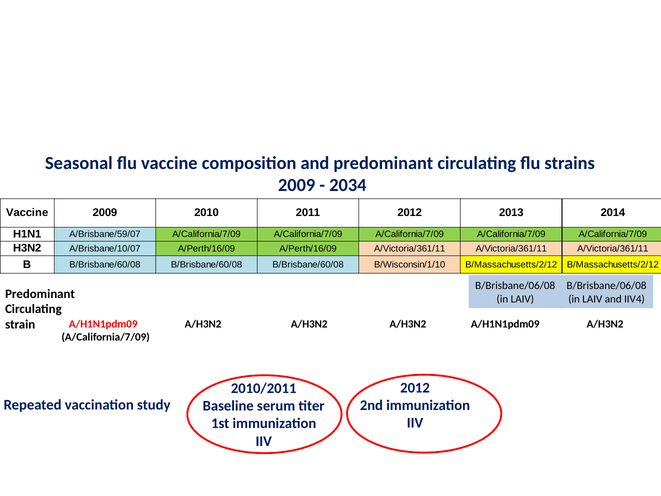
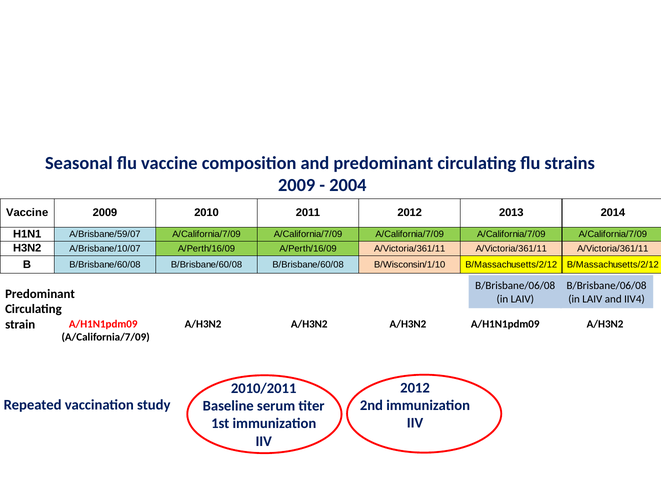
2034: 2034 -> 2004 (348, 185)
